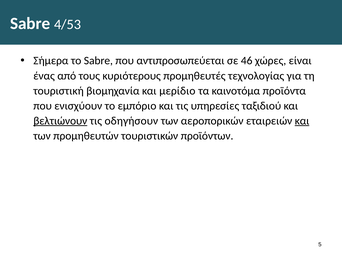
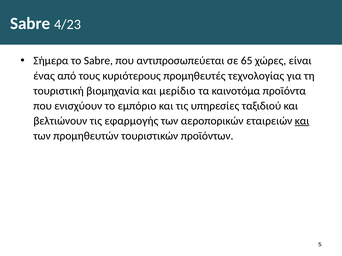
4/53: 4/53 -> 4/23 (68, 25)
46: 46 -> 65 (247, 61)
βελτιώνουν underline: present -> none (60, 121)
οδηγήσουν: οδηγήσουν -> εφαρμογής (131, 121)
